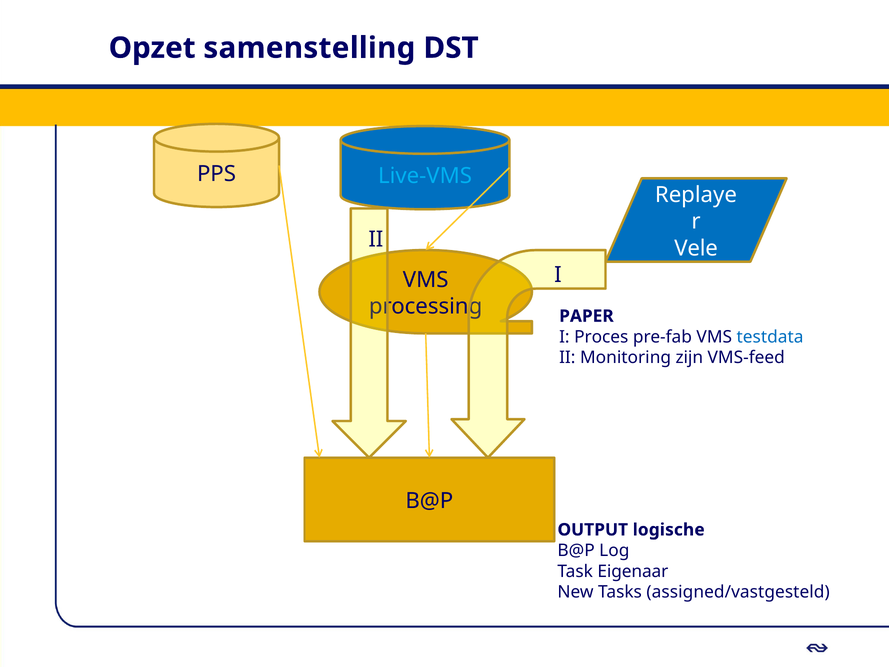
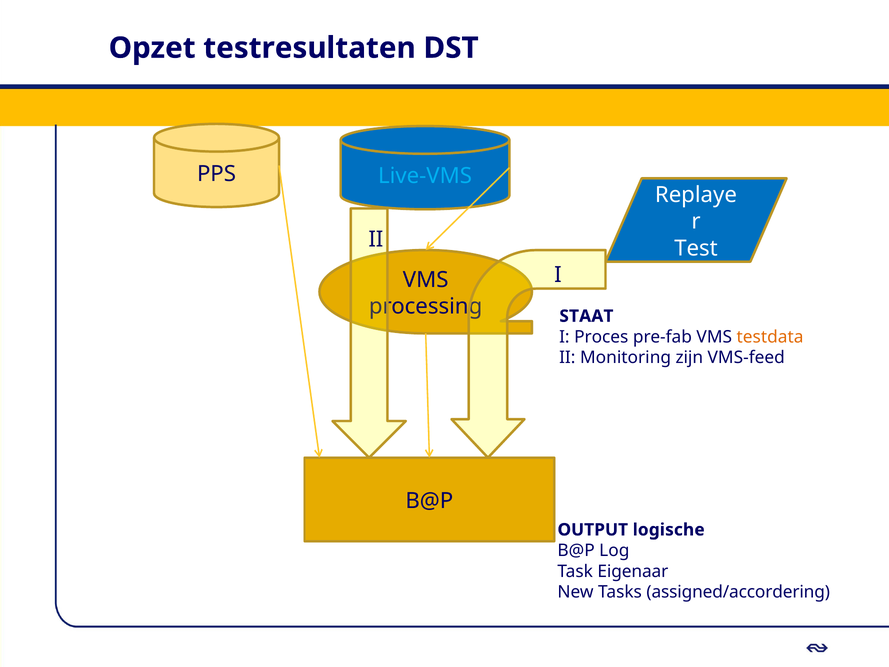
samenstelling: samenstelling -> testresultaten (310, 48)
Vele: Vele -> Test (696, 248)
PAPER: PAPER -> STAAT (586, 316)
testdata colour: blue -> orange (770, 337)
assigned/vastgesteld: assigned/vastgesteld -> assigned/accordering (738, 592)
